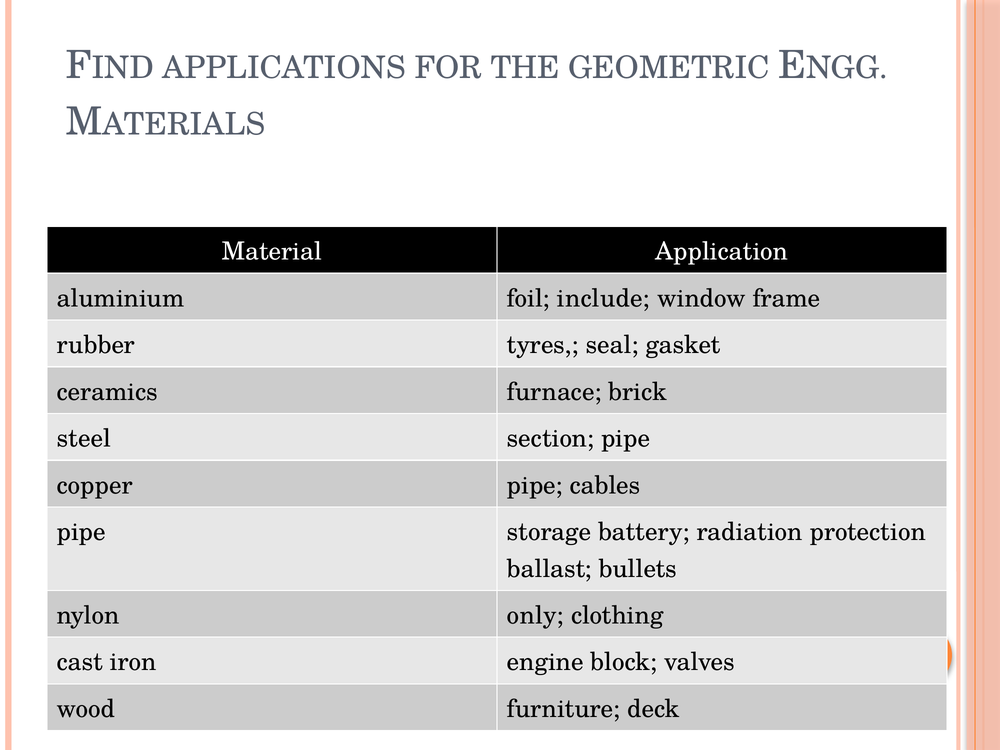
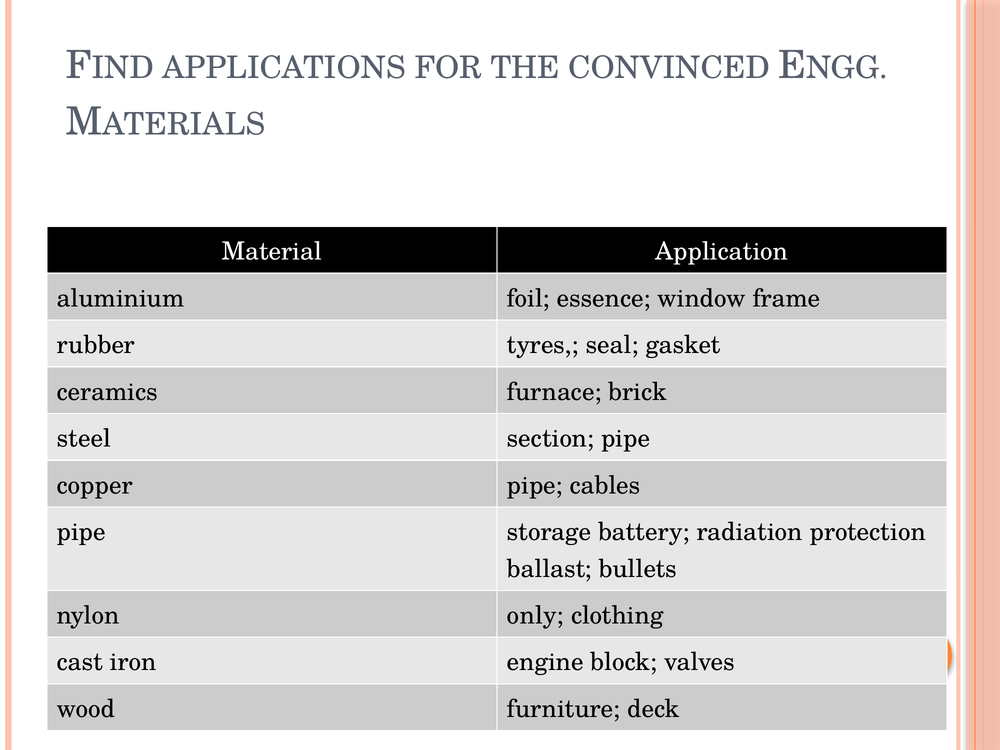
GEOMETRIC: GEOMETRIC -> CONVINCED (669, 68)
include: include -> essence (604, 298)
